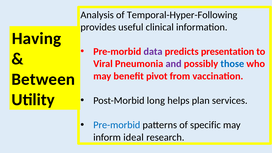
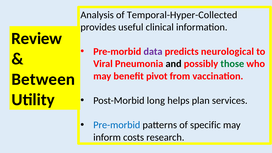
Temporal-Hyper-Following: Temporal-Hyper-Following -> Temporal-Hyper-Collected (182, 15)
Having: Having -> Review (37, 39)
presentation: presentation -> neurological (227, 52)
and colour: purple -> black (174, 64)
those colour: blue -> green (232, 64)
ideal: ideal -> costs (134, 137)
